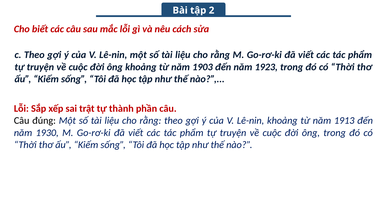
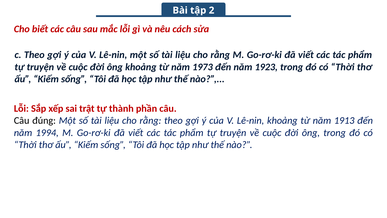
1903: 1903 -> 1973 (203, 67)
1930: 1930 -> 1994 (47, 133)
